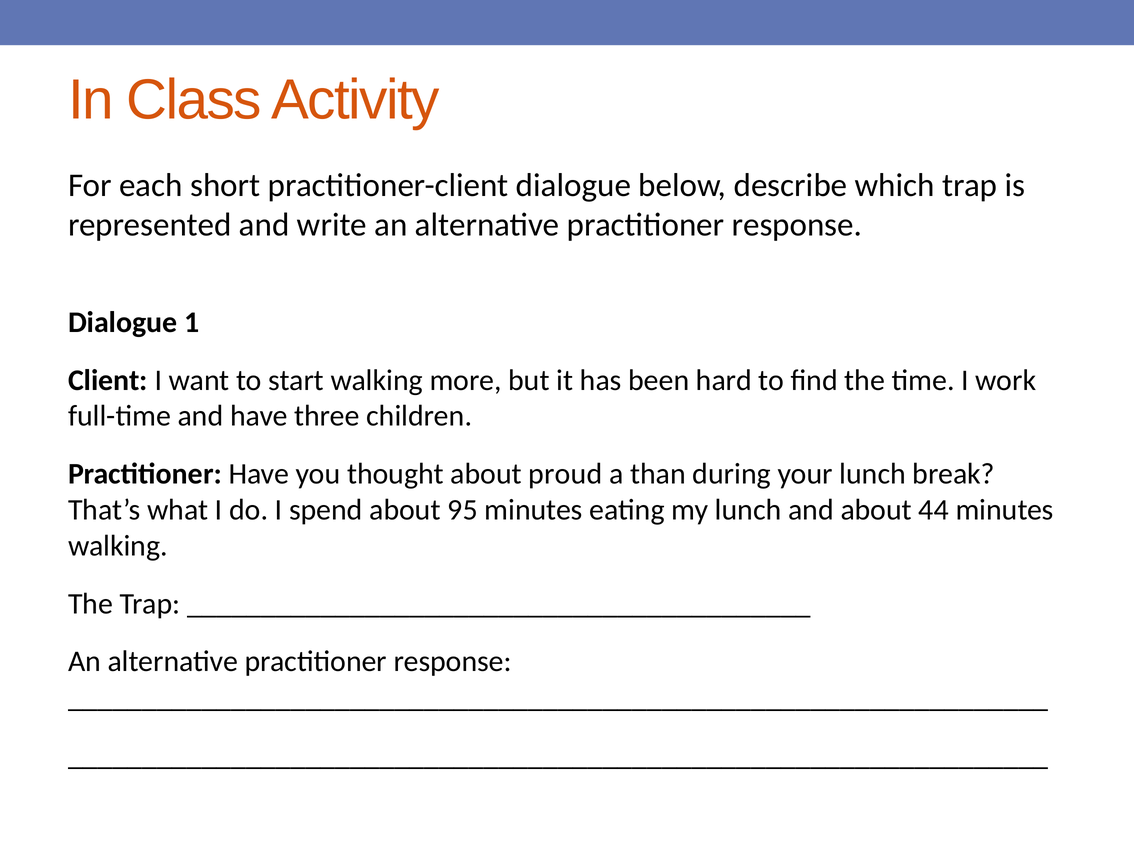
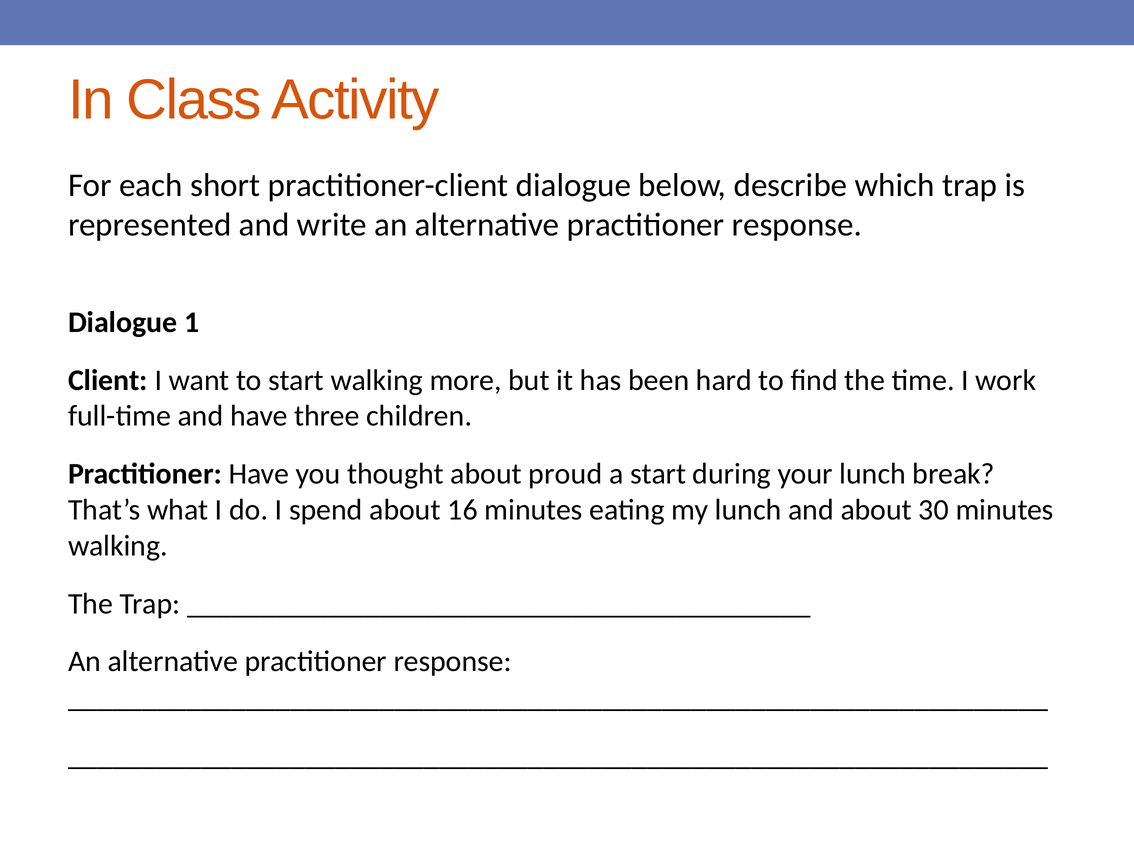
a than: than -> start (658, 474)
95: 95 -> 16 (463, 510)
44: 44 -> 30 (934, 510)
